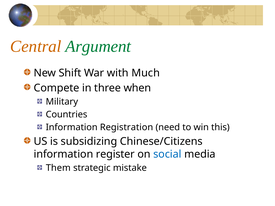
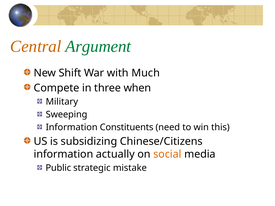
Countries: Countries -> Sweeping (67, 115)
Registration: Registration -> Constituents (127, 127)
register: register -> actually (115, 154)
social colour: blue -> orange (167, 154)
Them: Them -> Public (58, 168)
